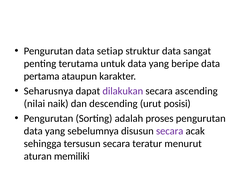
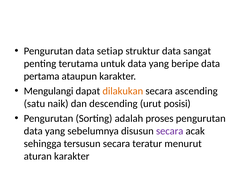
Seharusnya: Seharusnya -> Mengulangi (49, 91)
dilakukan colour: purple -> orange (123, 91)
nilai: nilai -> satu (34, 104)
aturan memiliki: memiliki -> karakter (72, 156)
